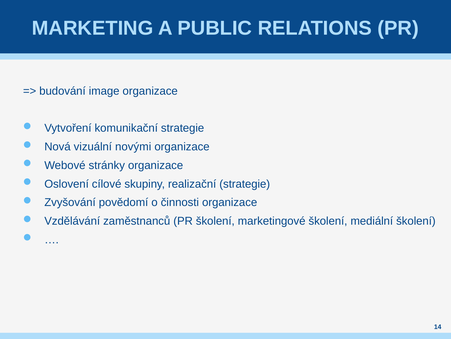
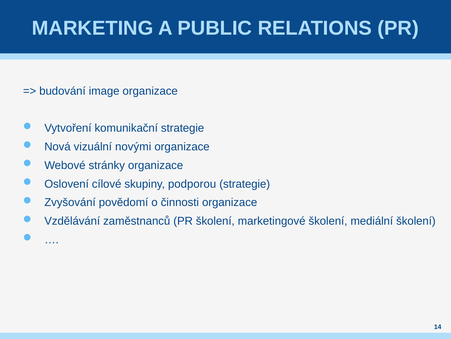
realizační: realizační -> podporou (192, 184)
